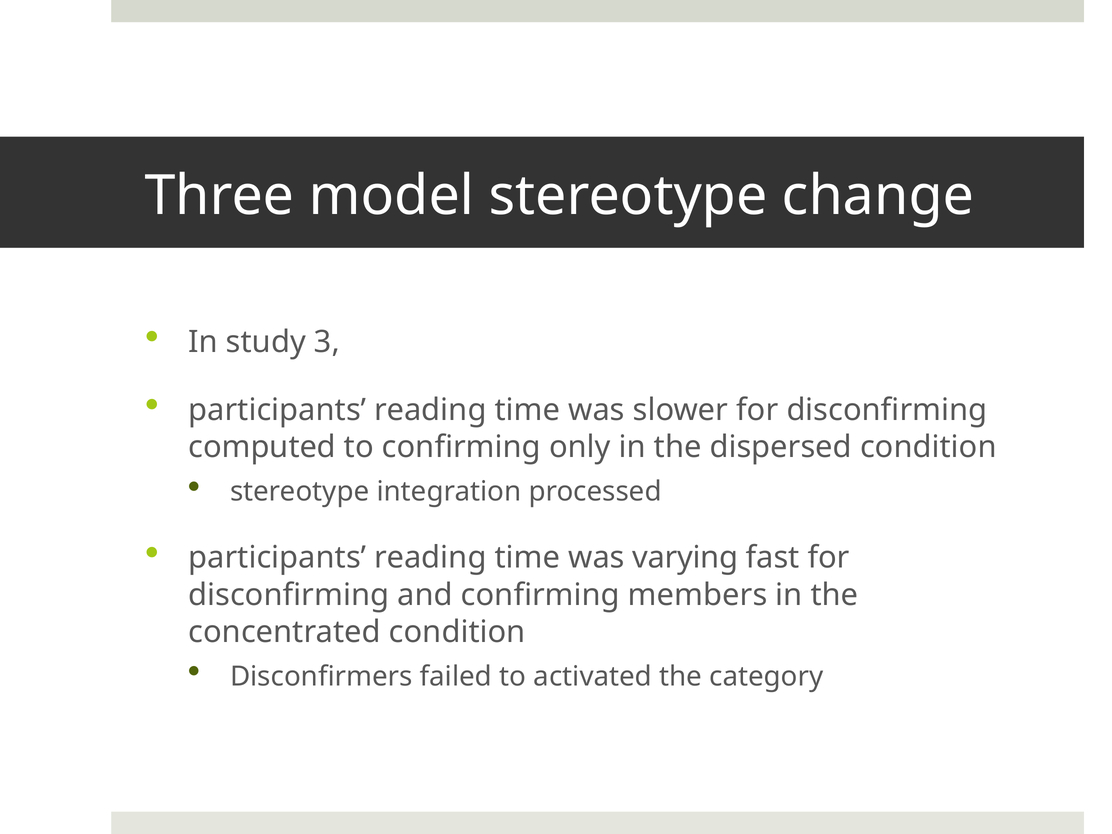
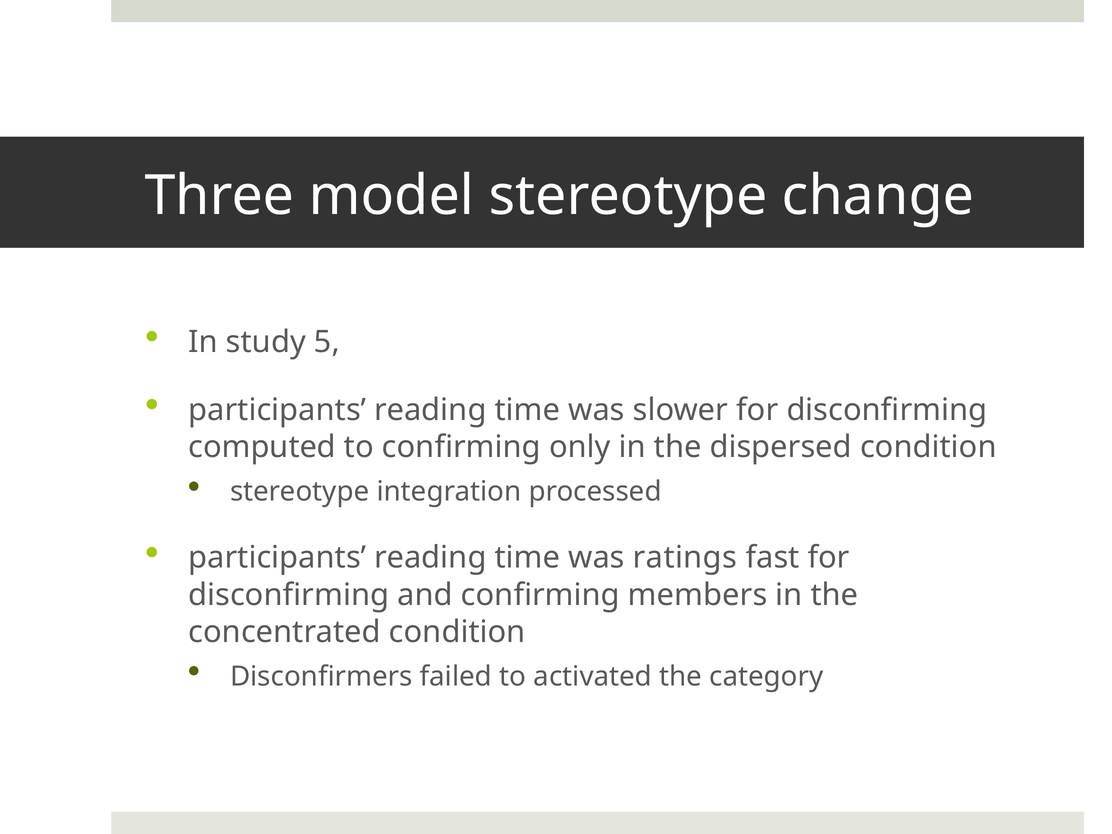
3: 3 -> 5 (327, 342)
varying: varying -> ratings (685, 558)
